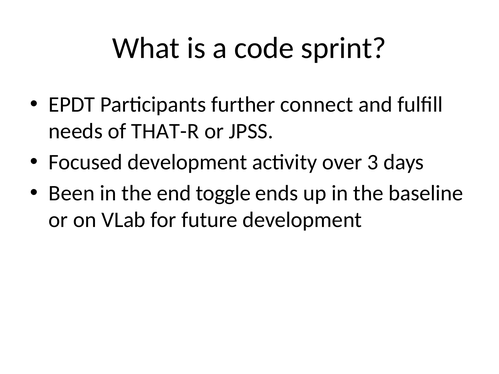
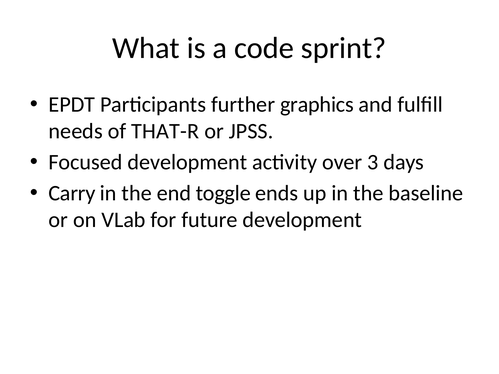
connect: connect -> graphics (317, 105)
Been: Been -> Carry (72, 193)
